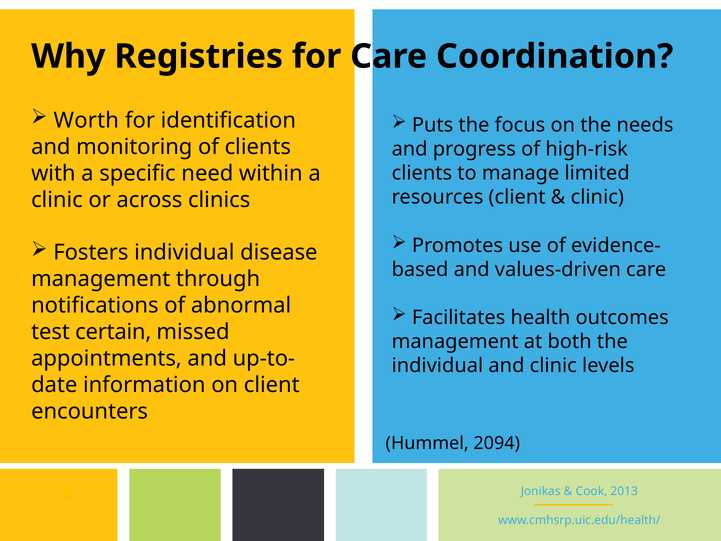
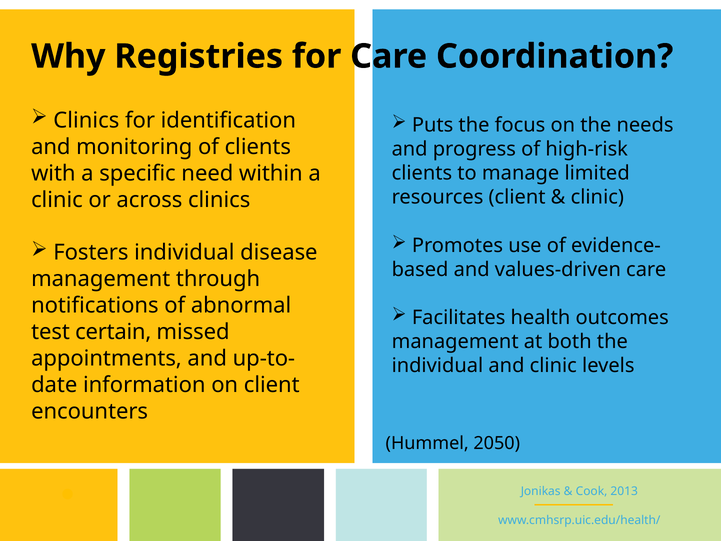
Worth: Worth -> Clinics (86, 120)
2094: 2094 -> 2050 (497, 443)
